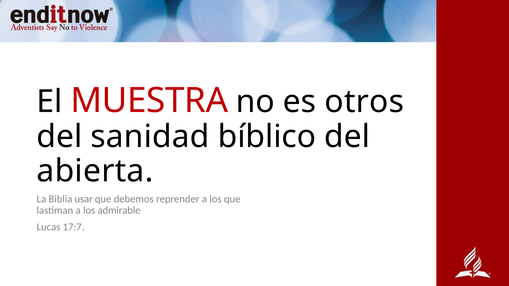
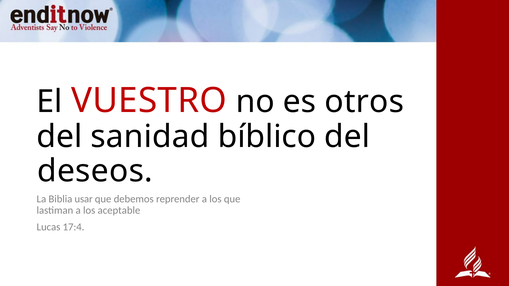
MUESTRA: MUESTRA -> VUESTRO (149, 101)
abierta: abierta -> deseos (95, 171)
admirable: admirable -> aceptable (119, 211)
17:7: 17:7 -> 17:4 (74, 227)
